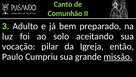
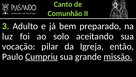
Cumpriu underline: none -> present (42, 56)
